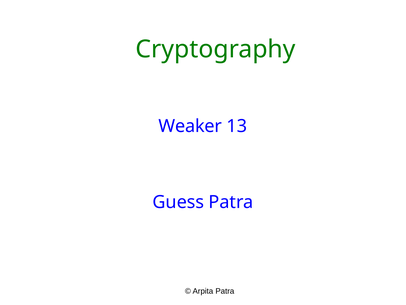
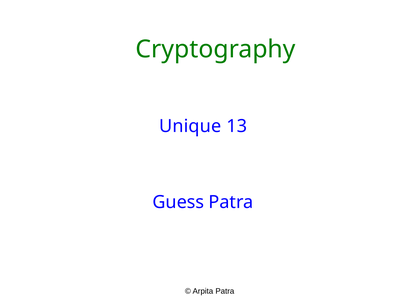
Weaker: Weaker -> Unique (190, 126)
